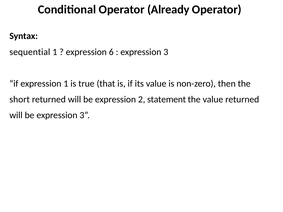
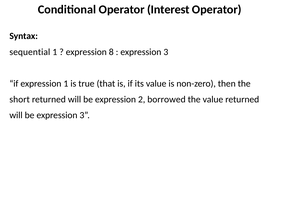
Already: Already -> Interest (168, 10)
6: 6 -> 8 (111, 52)
statement: statement -> borrowed (166, 99)
